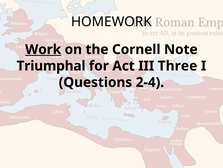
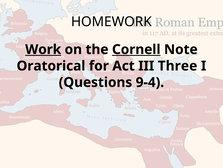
Cornell underline: none -> present (136, 49)
Triumphal: Triumphal -> Oratorical (51, 66)
2-4: 2-4 -> 9-4 (150, 82)
